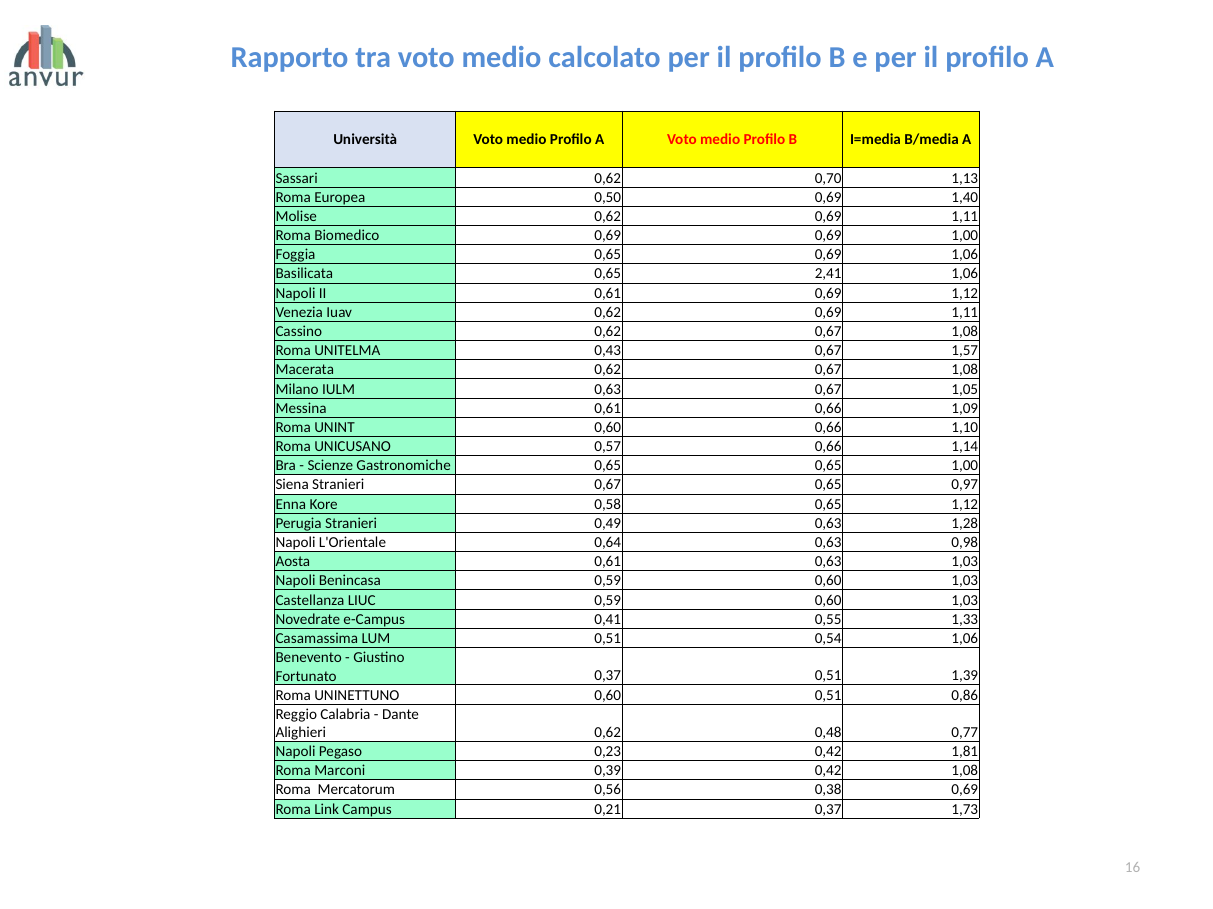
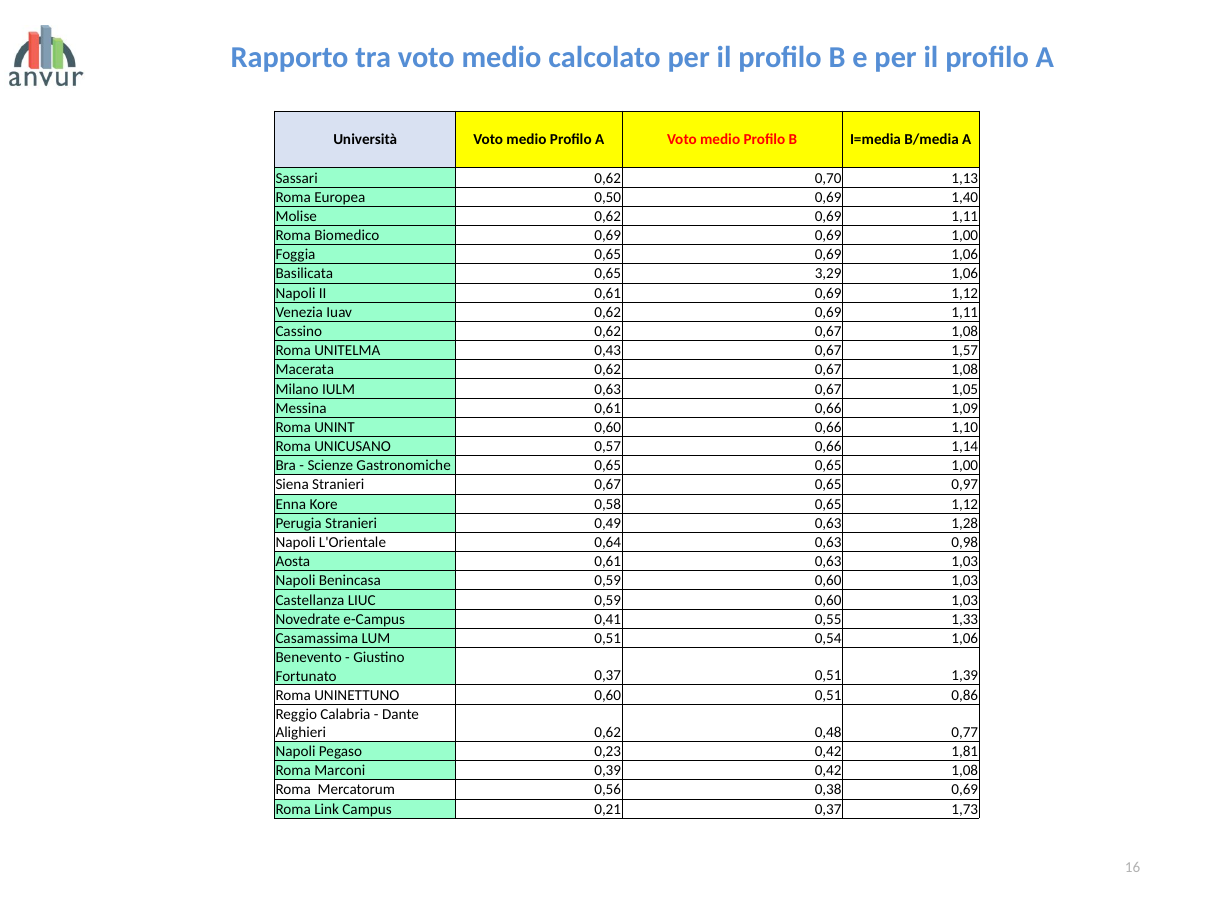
2,41: 2,41 -> 3,29 (828, 274)
